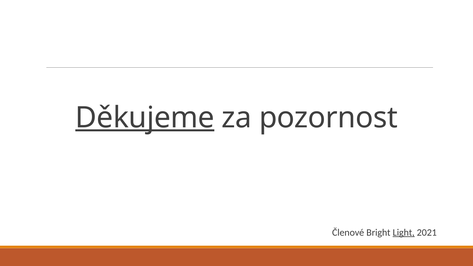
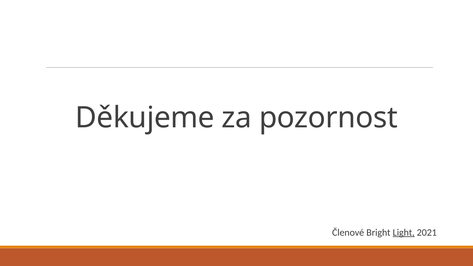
Děkujeme underline: present -> none (145, 118)
